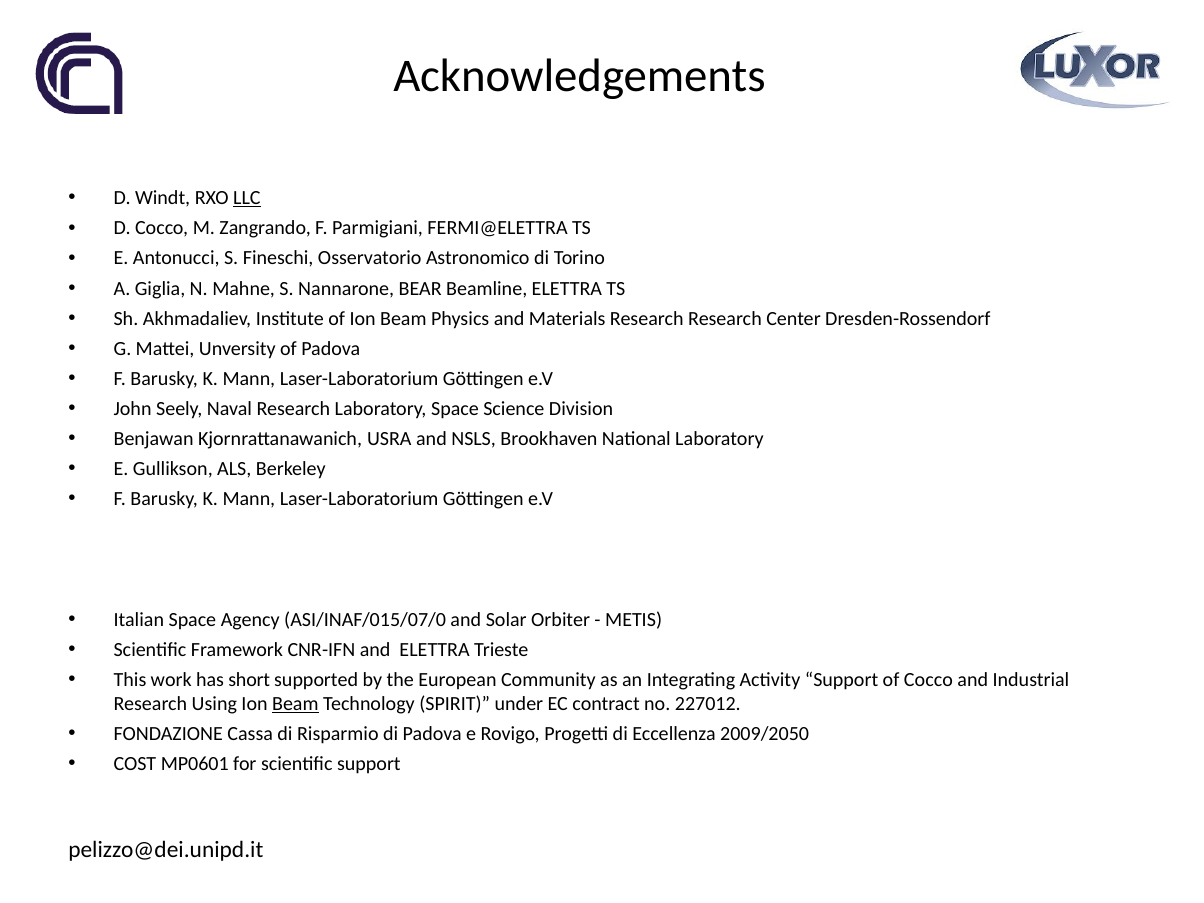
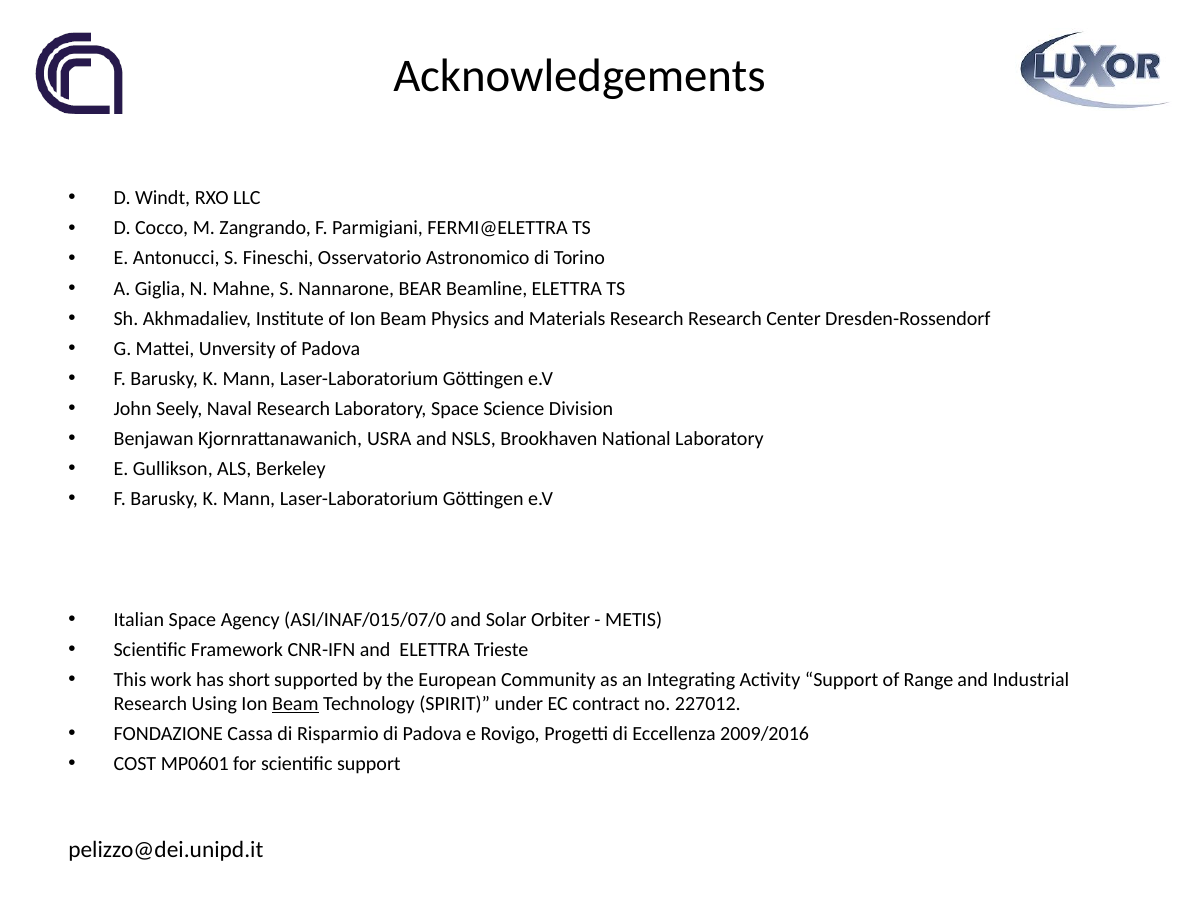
LLC underline: present -> none (247, 198)
of Cocco: Cocco -> Range (929, 680)
2009/2050: 2009/2050 -> 2009/2016 (765, 734)
